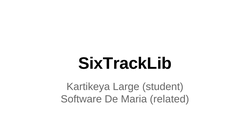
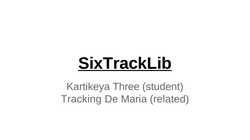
SixTrackLib underline: none -> present (125, 64)
Large: Large -> Three (126, 87)
Software: Software -> Tracking (81, 100)
